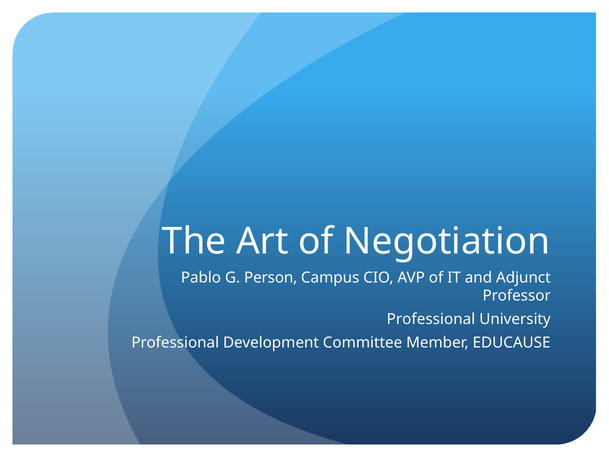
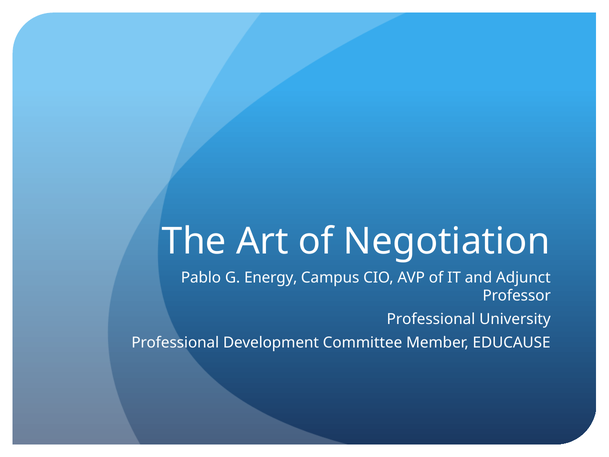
Person: Person -> Energy (271, 277)
